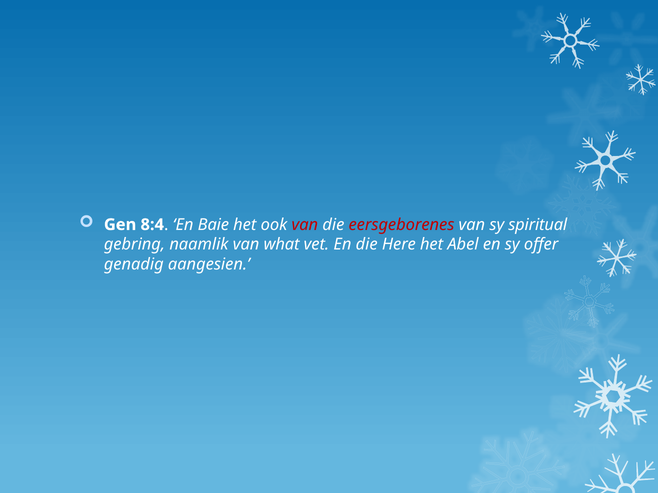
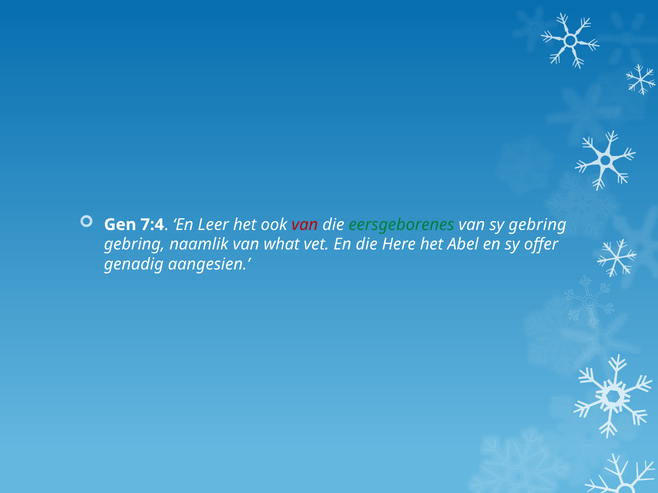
8:4: 8:4 -> 7:4 (152, 225)
Baie: Baie -> Leer (213, 225)
eersgeborenes colour: red -> green (401, 225)
sy spiritual: spiritual -> gebring (538, 225)
